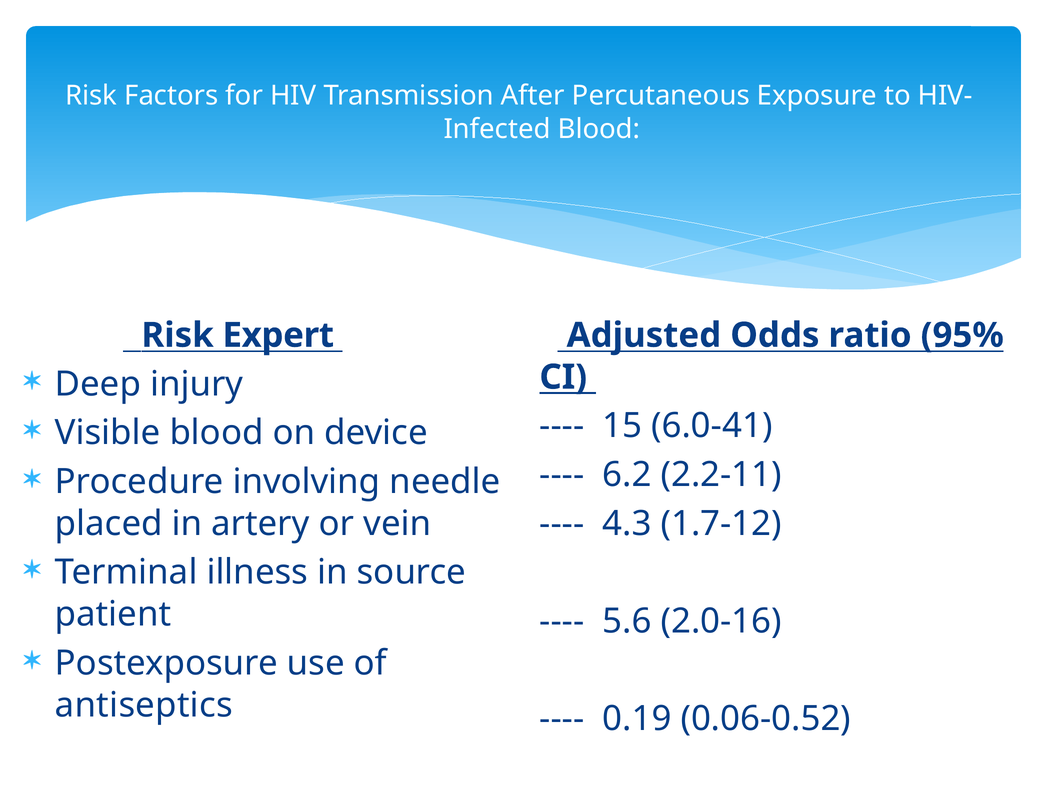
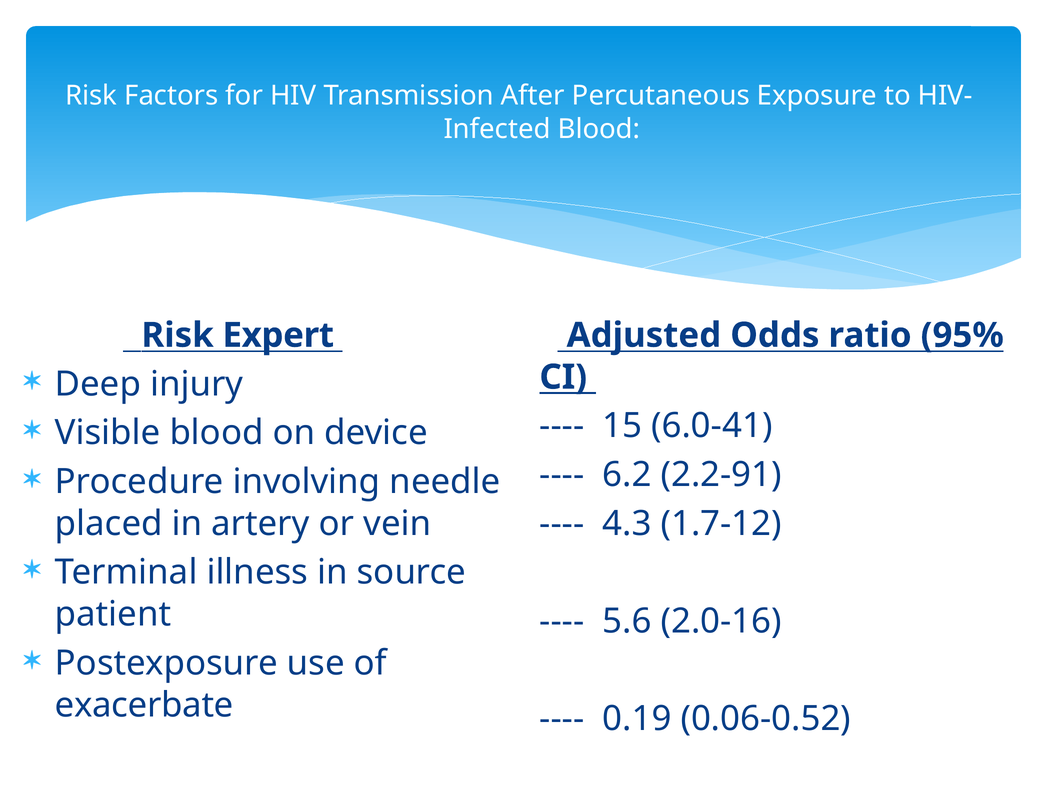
2.2-11: 2.2-11 -> 2.2-91 (721, 475)
antiseptics: antiseptics -> exacerbate (144, 705)
